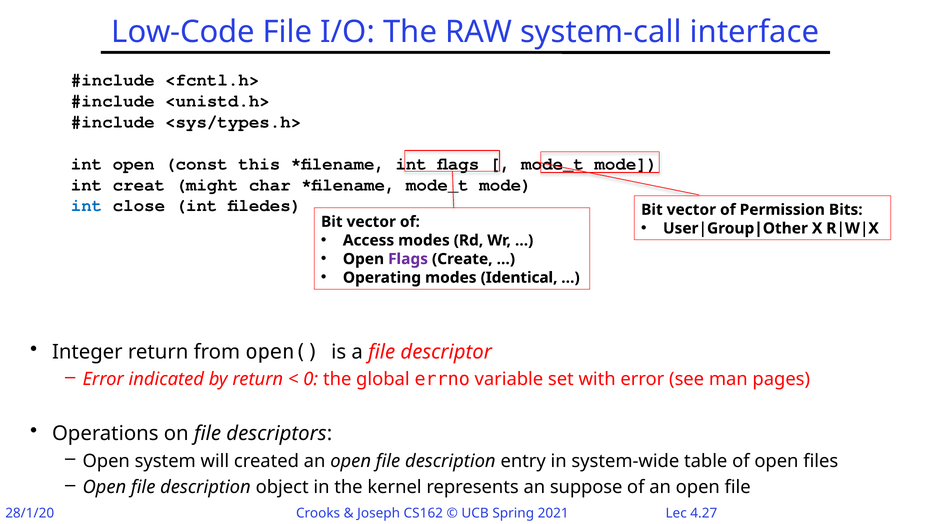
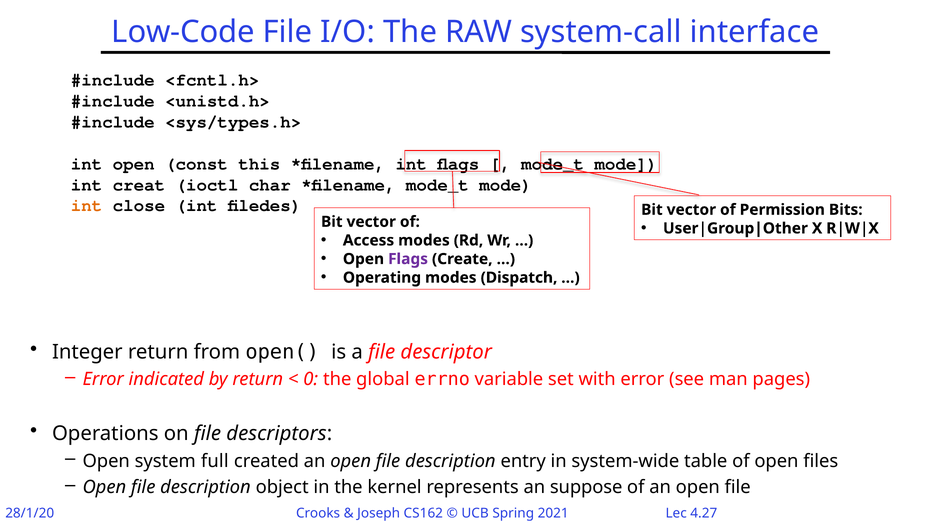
might: might -> ioctl (207, 185)
int colour: blue -> orange (87, 206)
Identical: Identical -> Dispatch (519, 277)
will: will -> full (215, 461)
